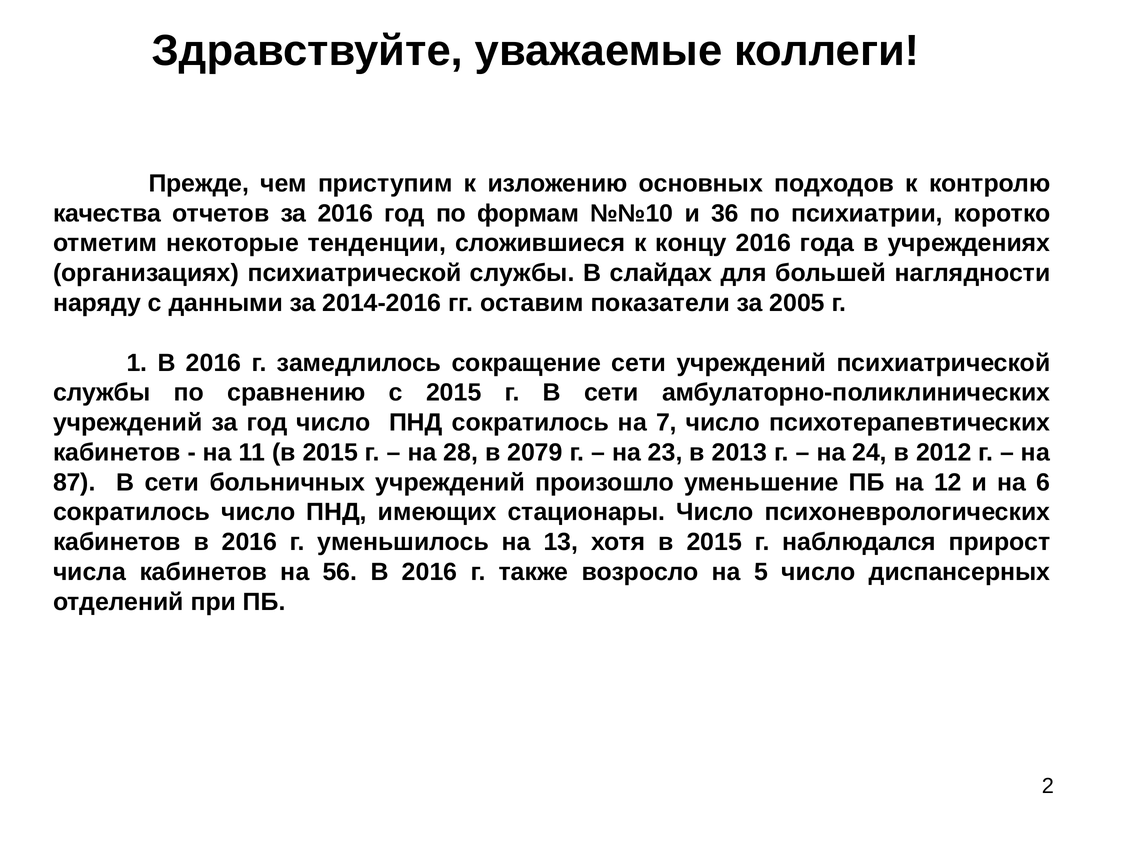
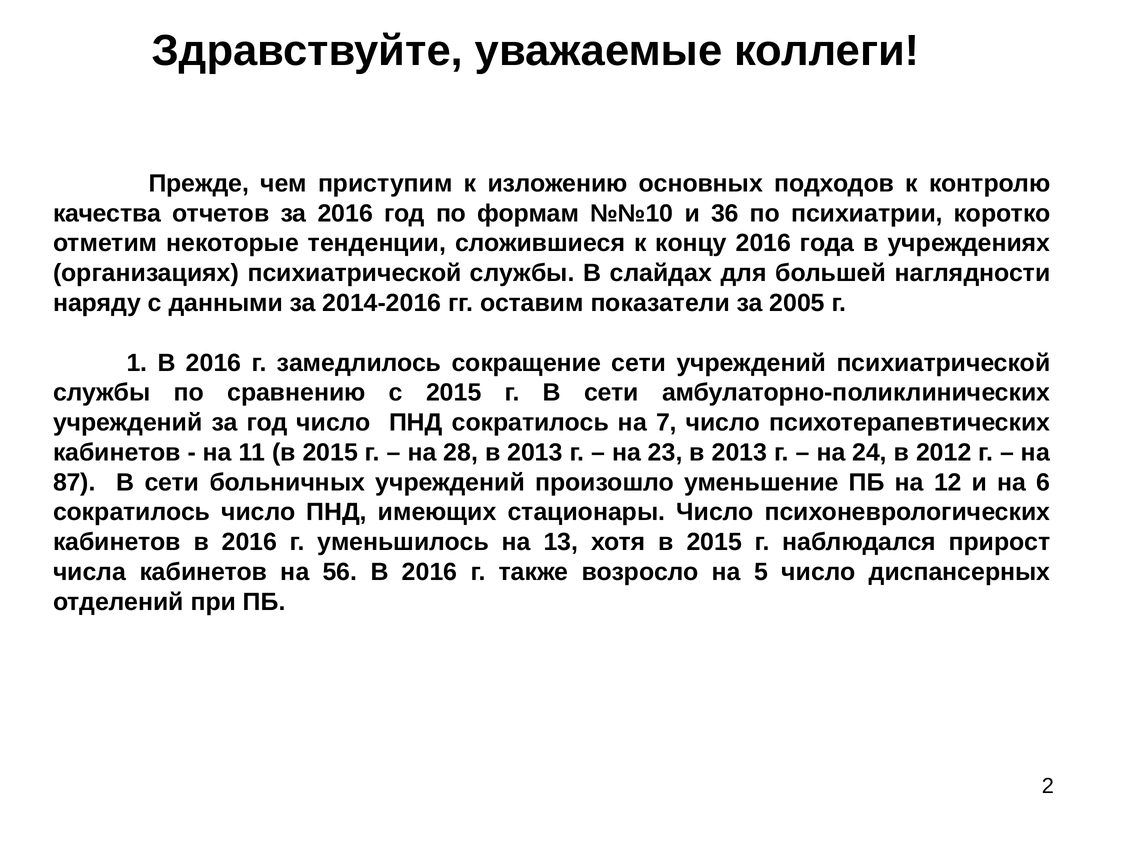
28 в 2079: 2079 -> 2013 (535, 452)
